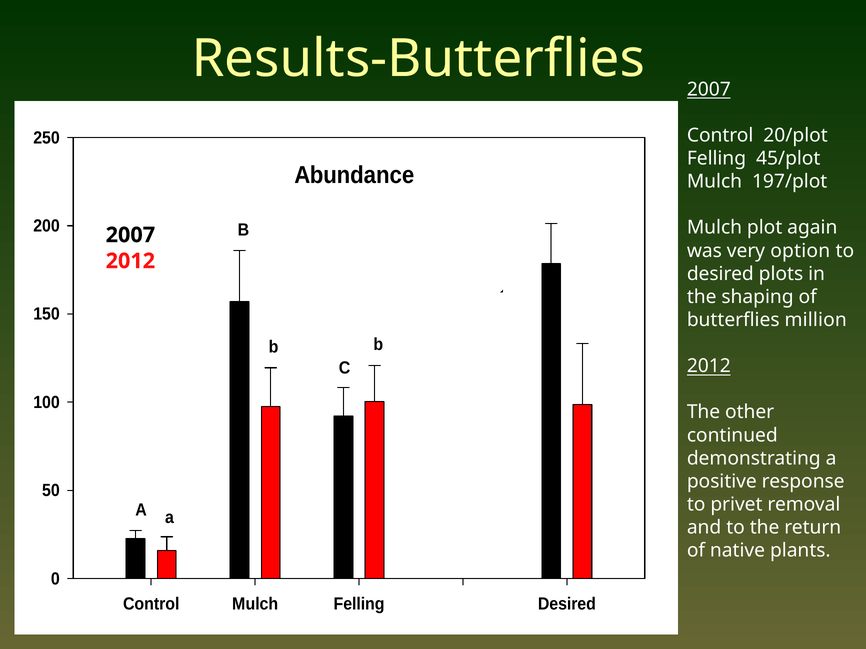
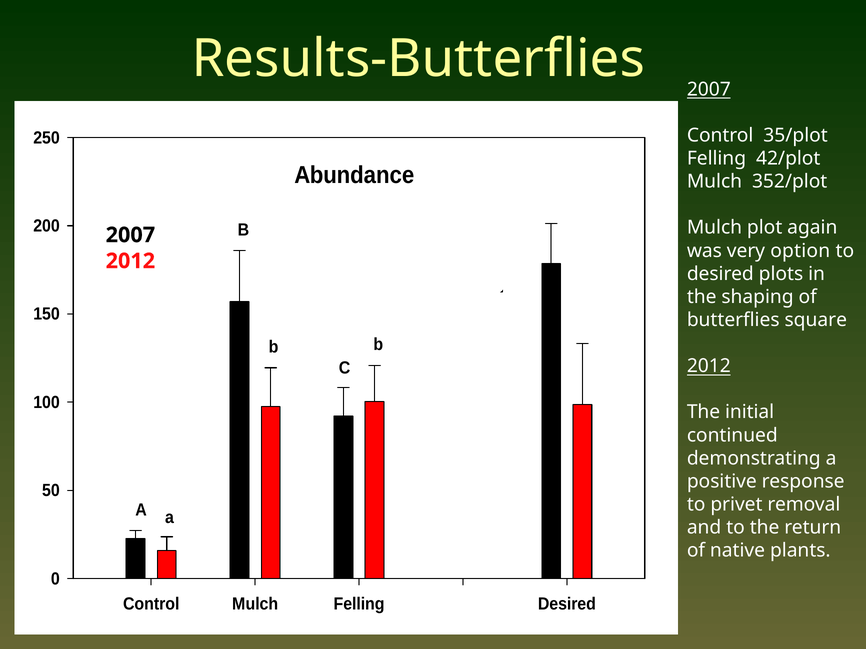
20/plot: 20/plot -> 35/plot (796, 135)
45/plot: 45/plot -> 42/plot (788, 159)
197/plot: 197/plot -> 352/plot (790, 182)
million: million -> square (816, 320)
other: other -> initial (750, 412)
